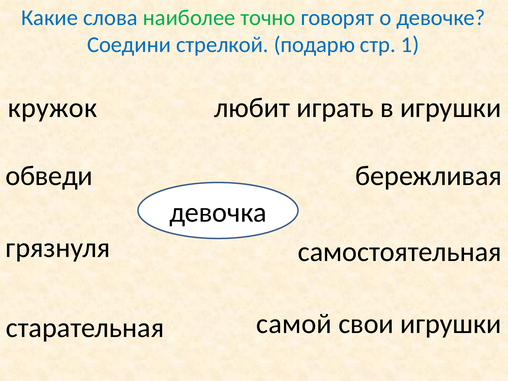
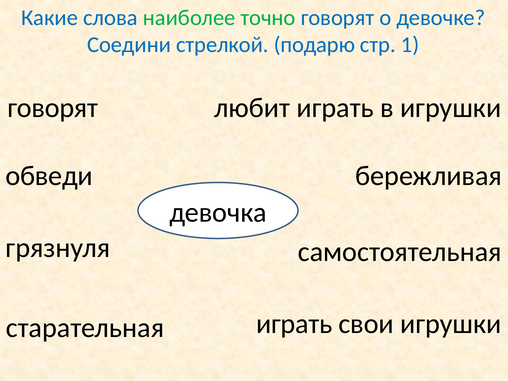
кружок: кружок -> говорят (53, 108)
самой: самой -> играть (294, 324)
